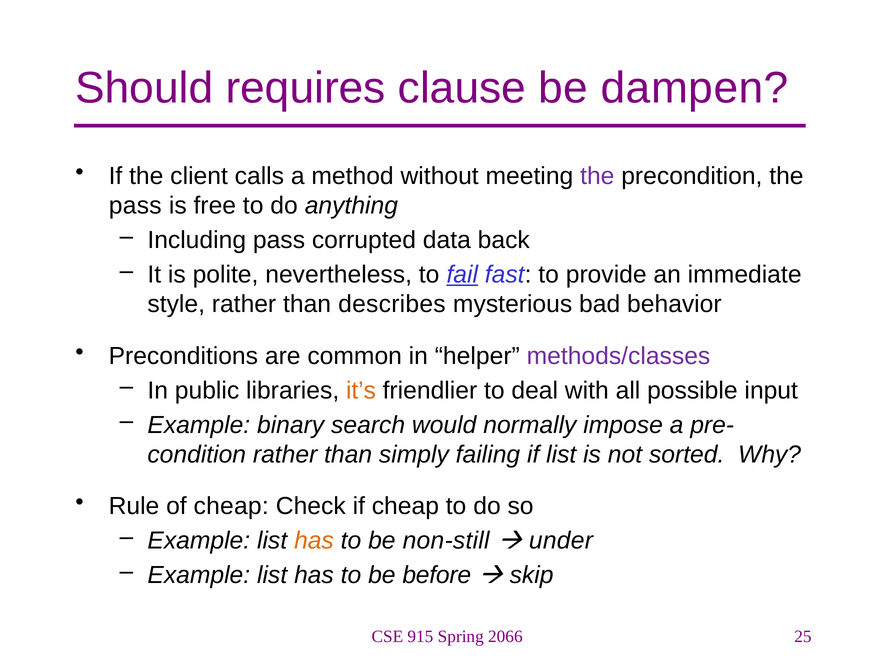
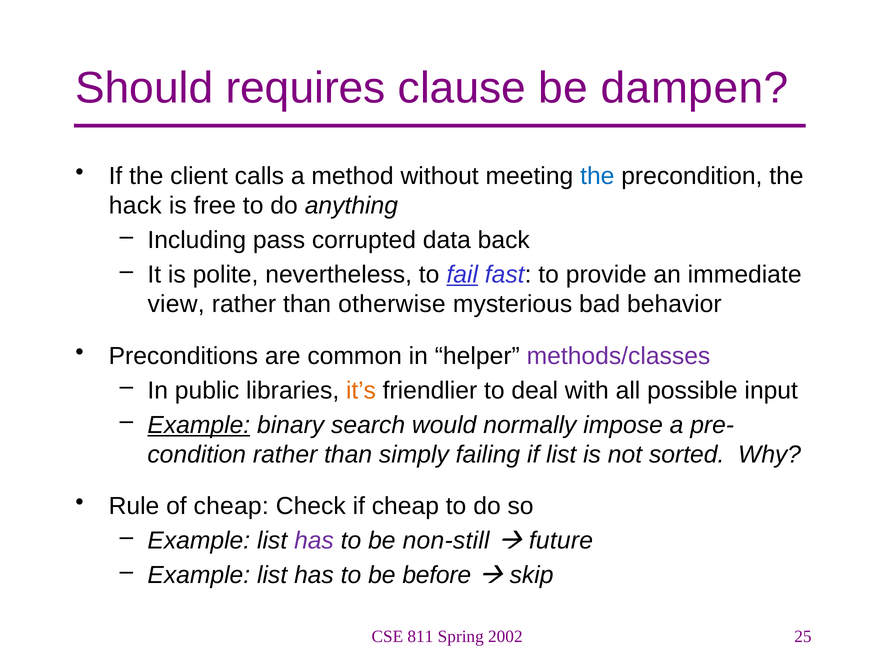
the colour: purple -> blue (597, 176)
pass: pass -> hack (135, 206)
style: style -> view (176, 304)
describes: describes -> otherwise (392, 304)
Example underline: none -> present (199, 425)
has colour: orange -> purple (314, 541)
under: under -> future (561, 541)
915: 915 -> 811 (420, 637)
2066: 2066 -> 2002 (505, 637)
